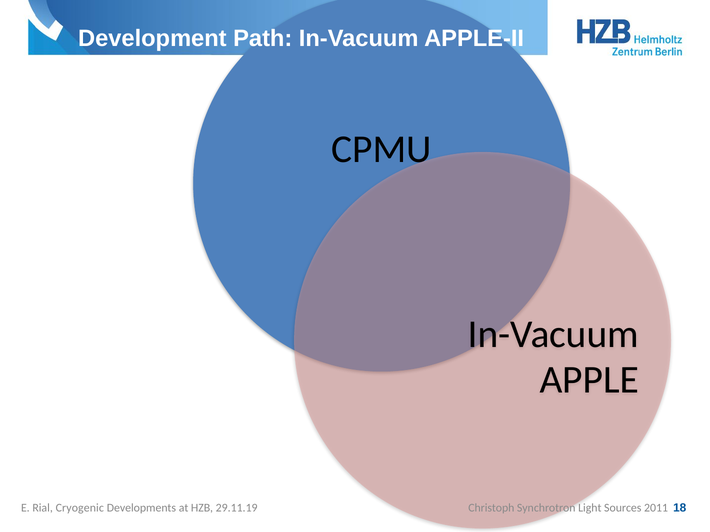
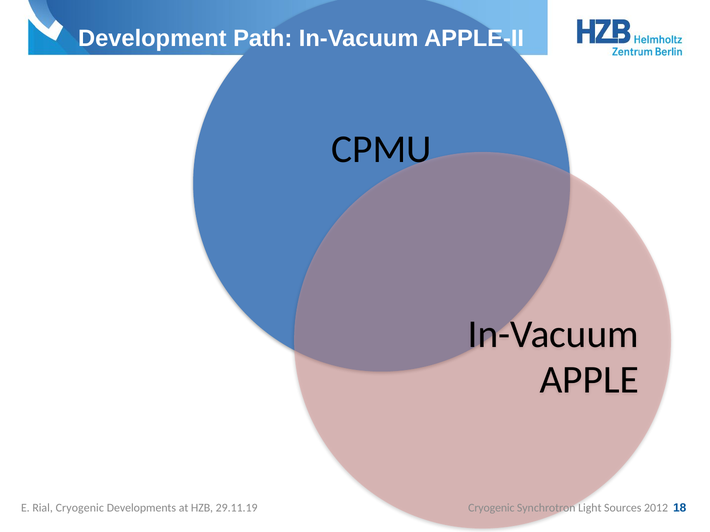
29.11.19 Christoph: Christoph -> Cryogenic (491, 509)
2011: 2011 -> 2012 (656, 509)
